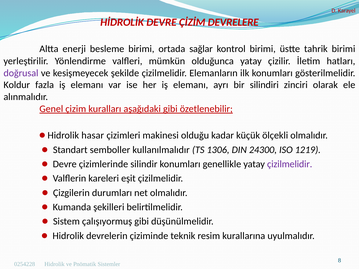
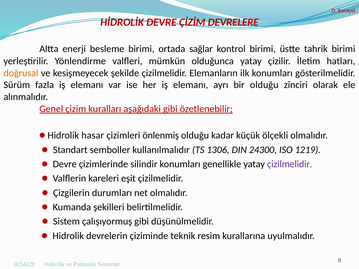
doğrusal colour: purple -> orange (21, 73)
Koldur: Koldur -> Sürüm (17, 85)
bir silindiri: silindiri -> olduğu (264, 85)
makinesi: makinesi -> önlenmiş (161, 136)
